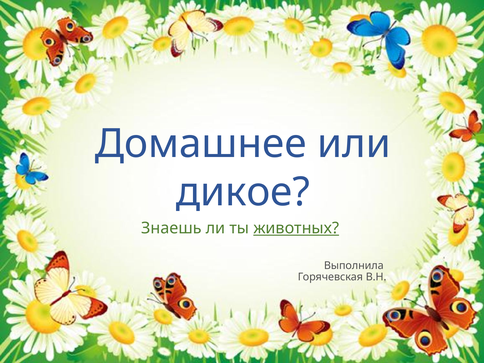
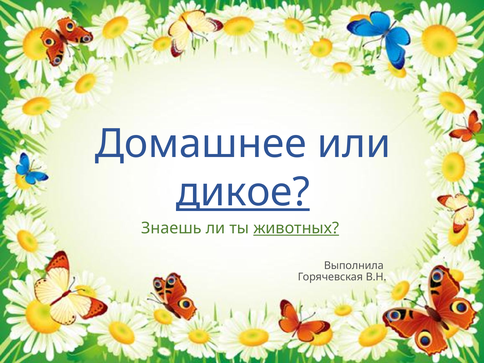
дикое underline: none -> present (243, 192)
